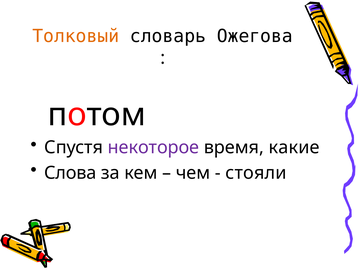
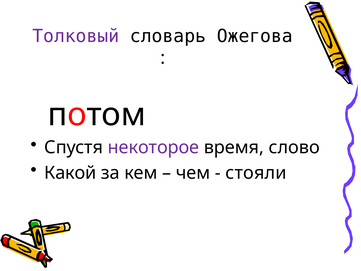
Толковый colour: orange -> purple (76, 36)
какие: какие -> слово (294, 147)
Слова: Слова -> Какой (70, 173)
